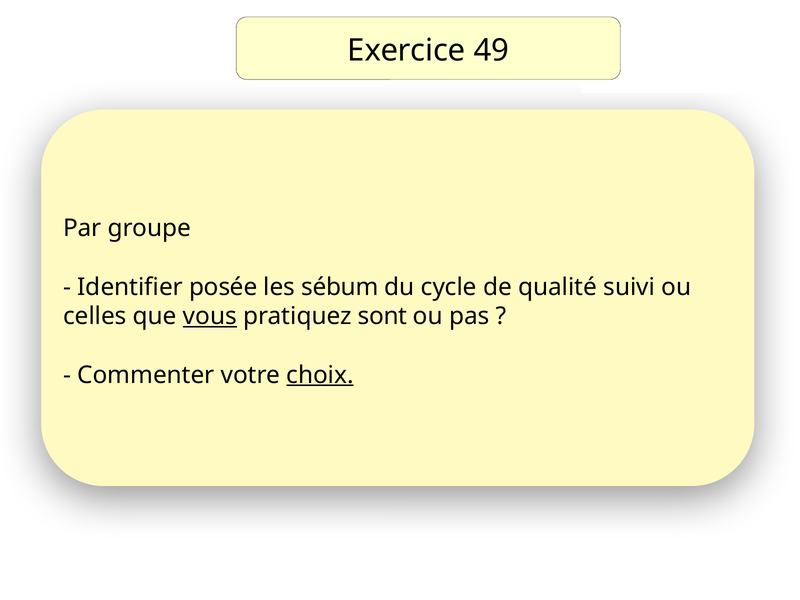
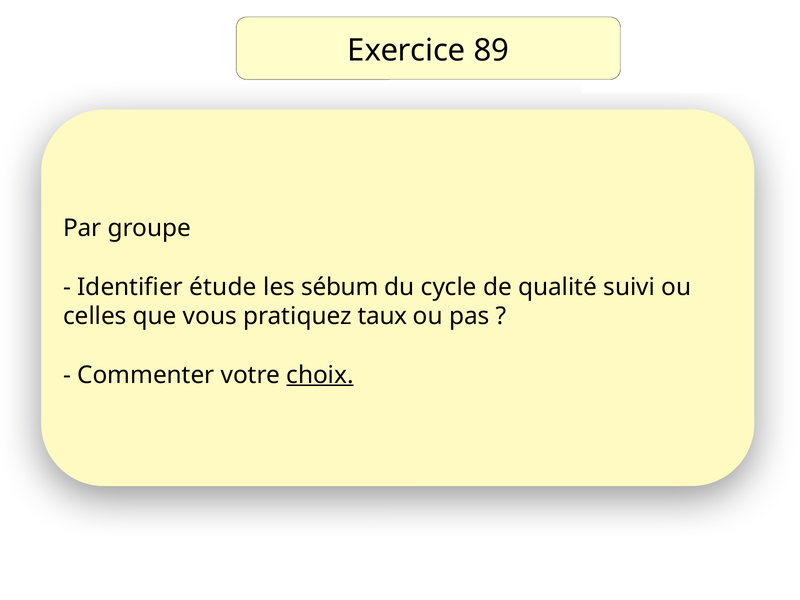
49: 49 -> 89 (491, 50)
posée: posée -> étude (223, 287)
vous underline: present -> none (210, 316)
sont: sont -> taux (382, 316)
